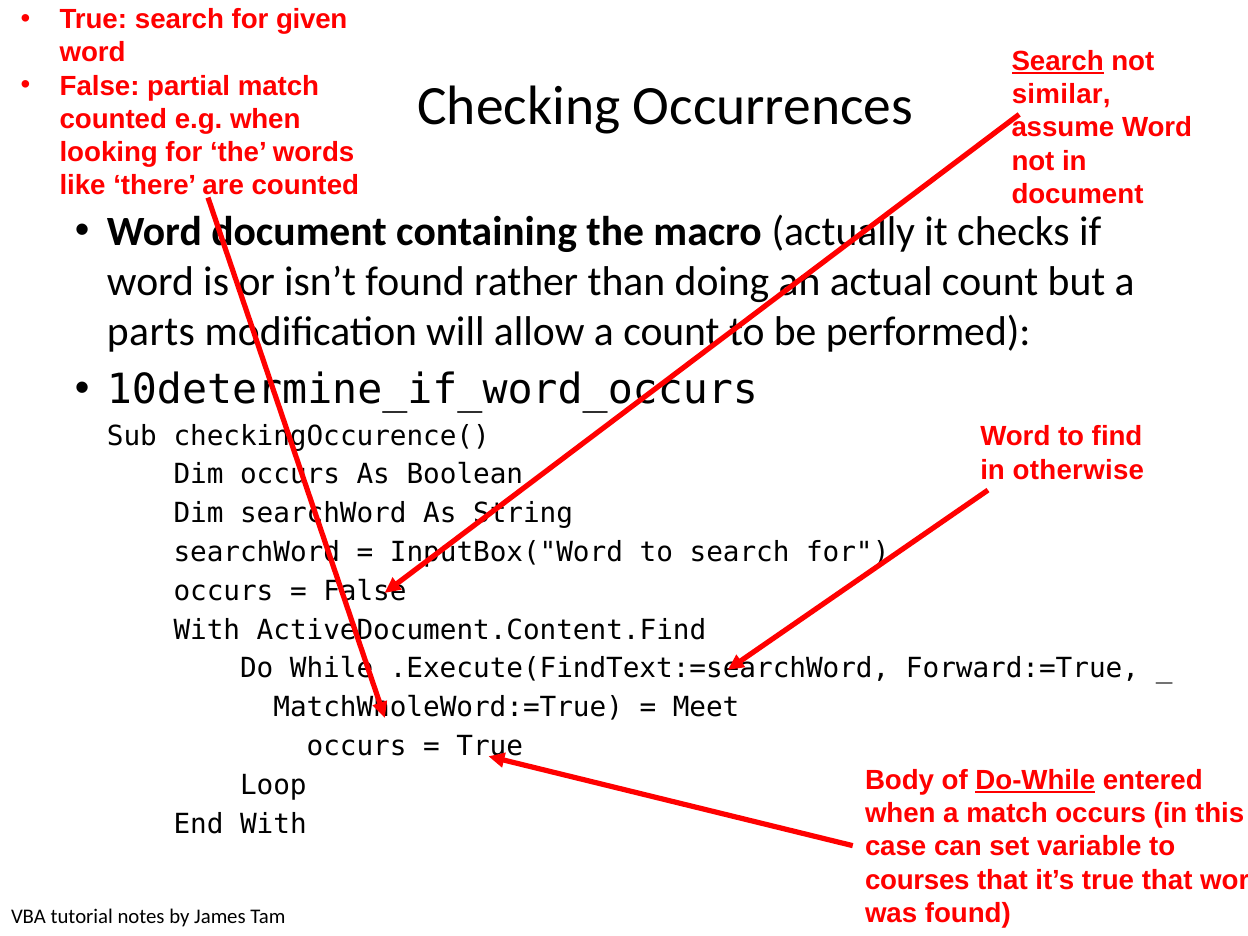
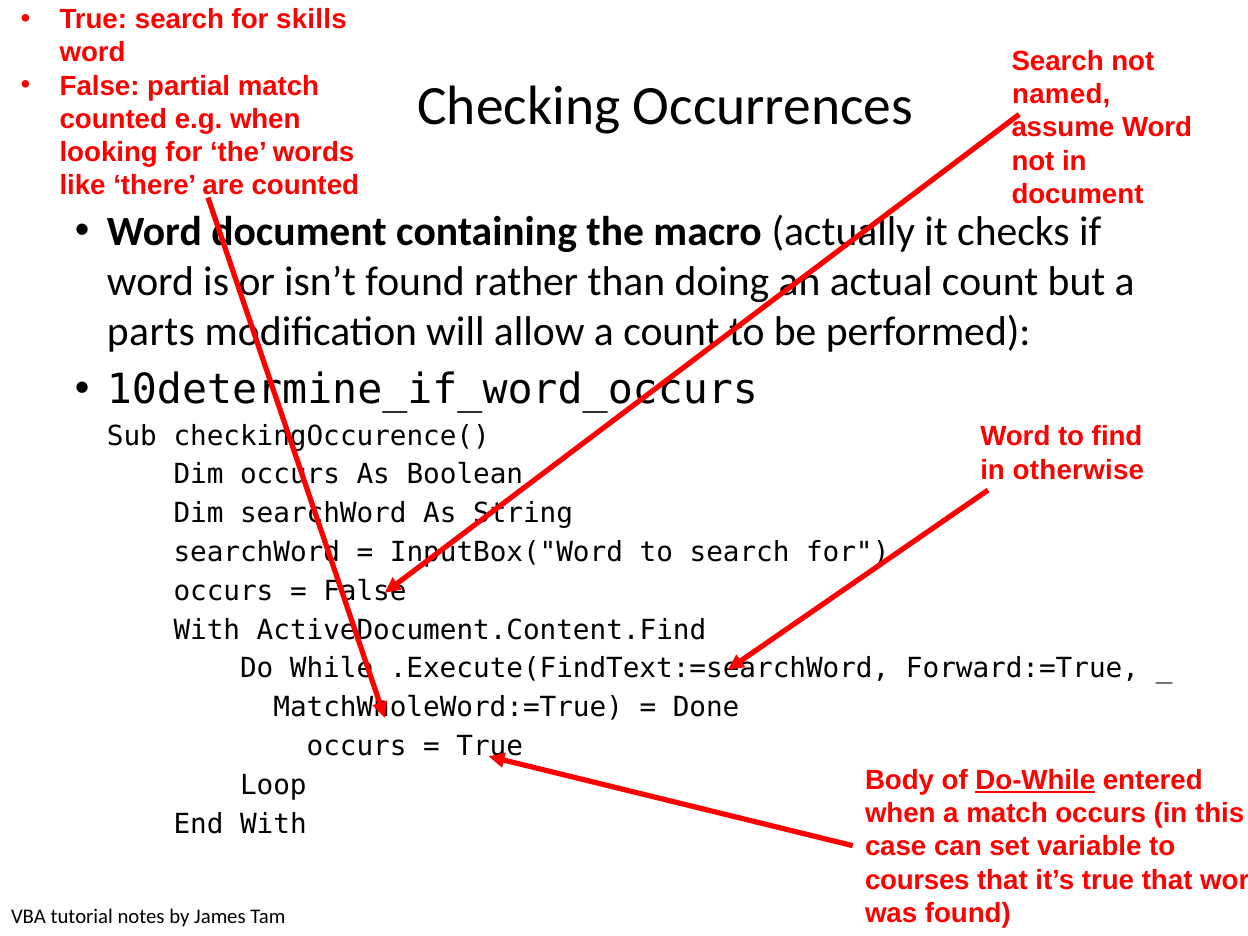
given: given -> skills (311, 20)
Search underline: present -> none (1058, 61)
similar: similar -> named (1061, 94)
Meet: Meet -> Done (706, 708)
